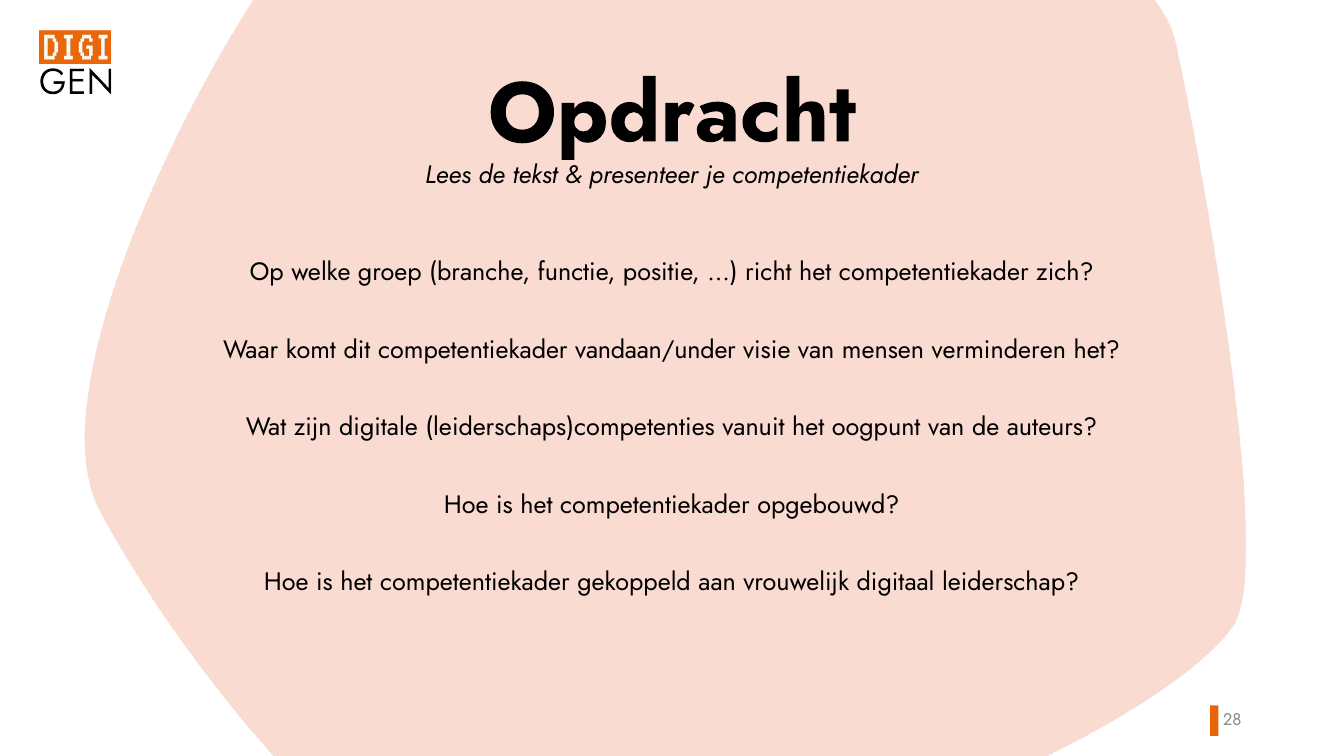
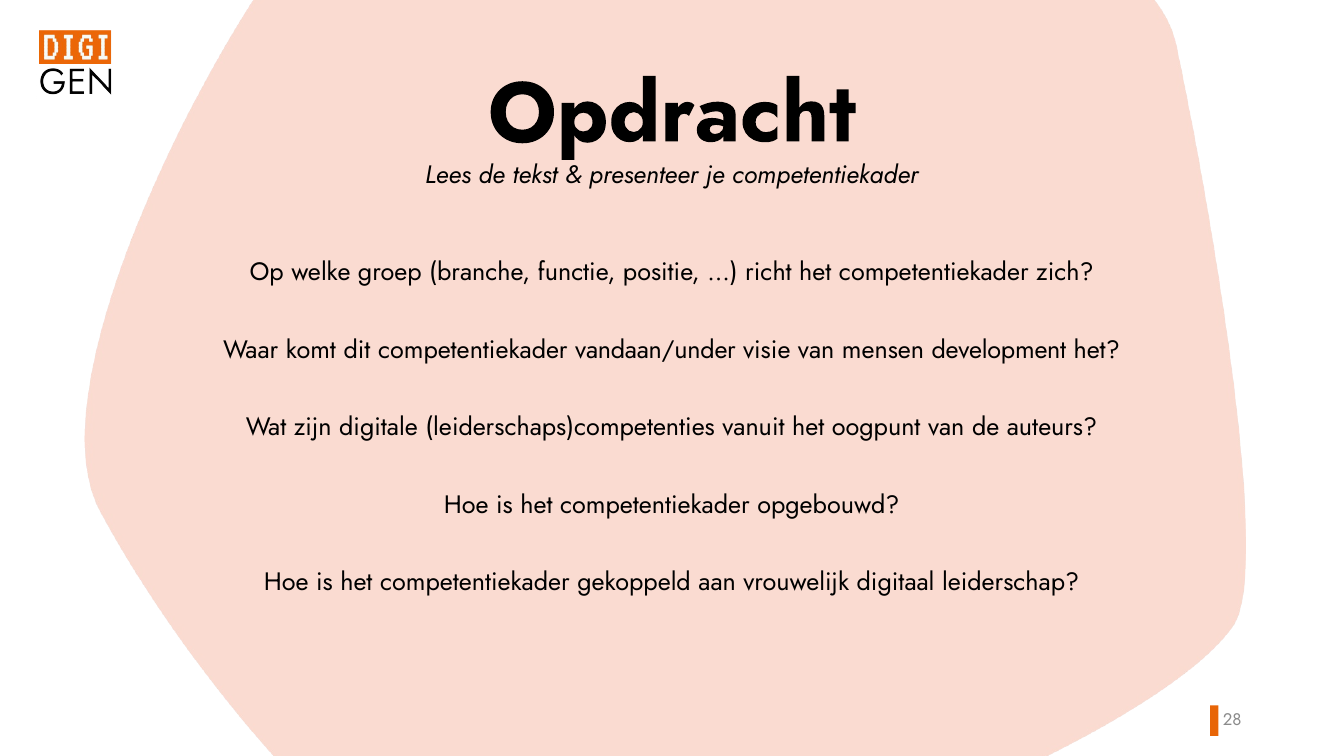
verminderen: verminderen -> development (999, 350)
